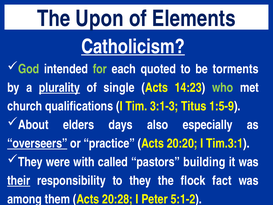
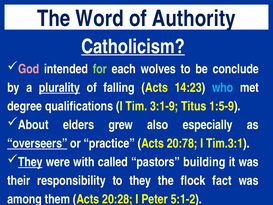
Upon: Upon -> Word (100, 19)
Elements: Elements -> Authority (194, 19)
God colour: light green -> pink (29, 69)
quoted: quoted -> wolves (158, 69)
torments: torments -> conclude (236, 69)
single: single -> falling (119, 88)
who colour: light green -> light blue (223, 88)
church: church -> degree (25, 106)
3:1-3: 3:1-3 -> 3:1-9 (164, 106)
days: days -> grew (121, 125)
20:20: 20:20 -> 20:78 (182, 143)
They underline: none -> present (30, 162)
their underline: present -> none (19, 180)
